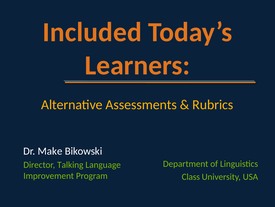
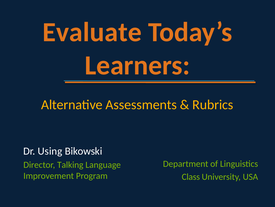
Included: Included -> Evaluate (92, 32)
Make: Make -> Using (50, 151)
